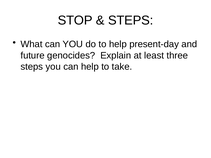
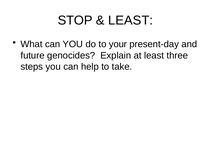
STEPS: STEPS -> LEAST (131, 20)
to help: help -> your (118, 44)
